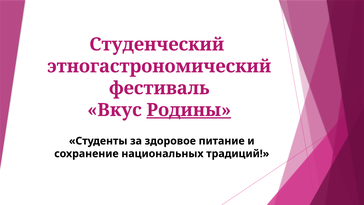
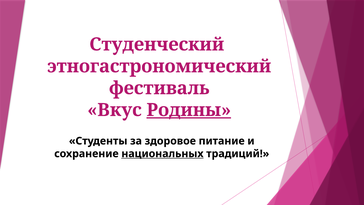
национальных underline: none -> present (162, 154)
